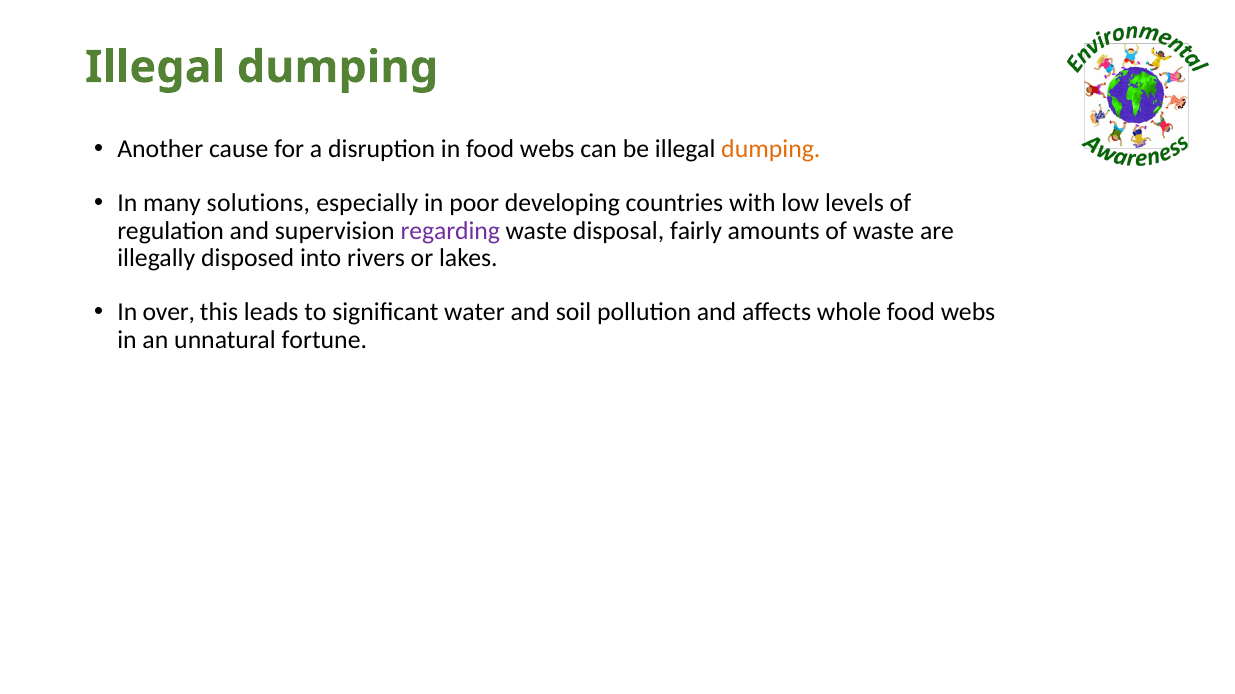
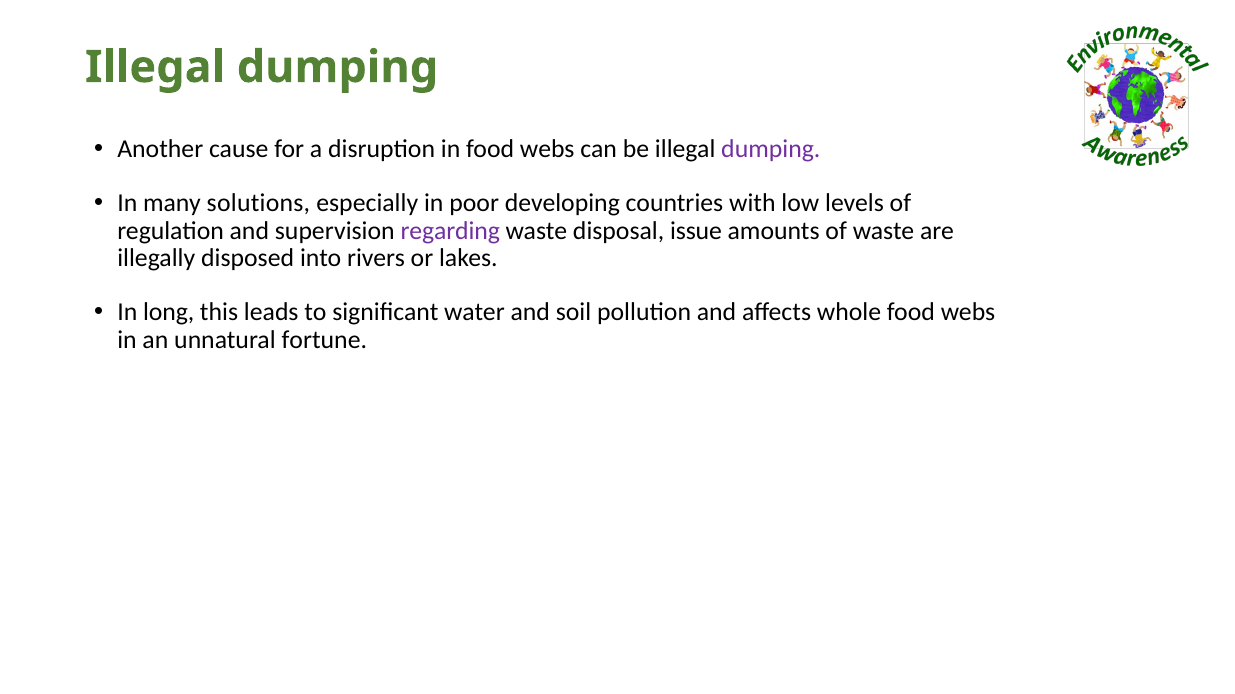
dumping colour: orange -> purple (771, 149)
fairly: fairly -> issue (696, 231)
over: over -> long (169, 312)
